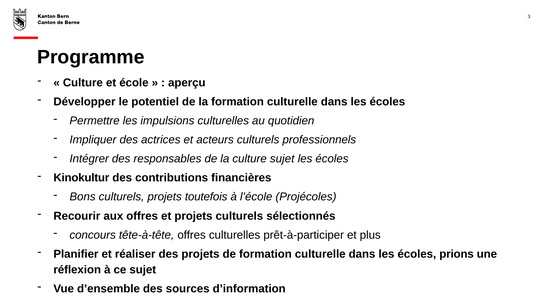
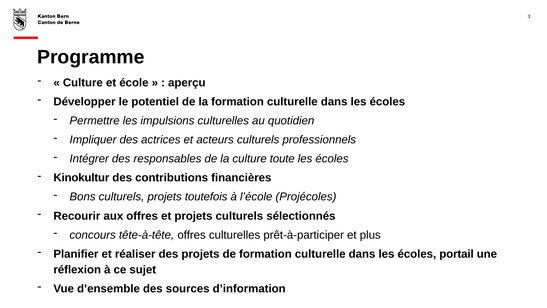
culture sujet: sujet -> toute (282, 159)
prions: prions -> portail (457, 254)
